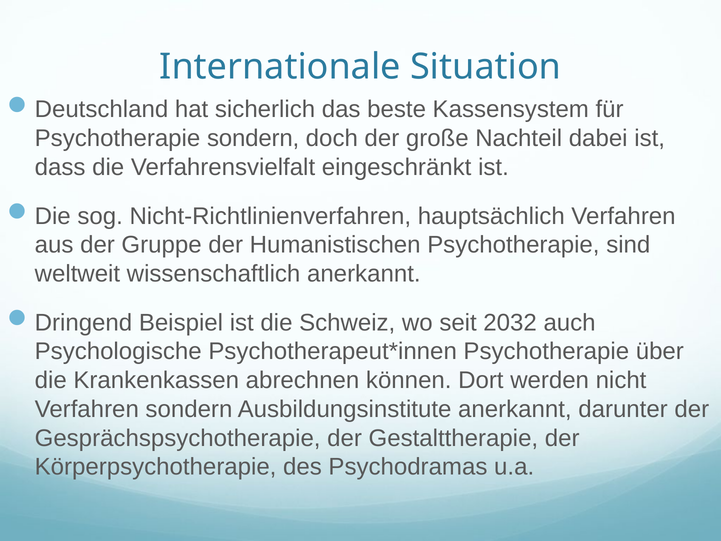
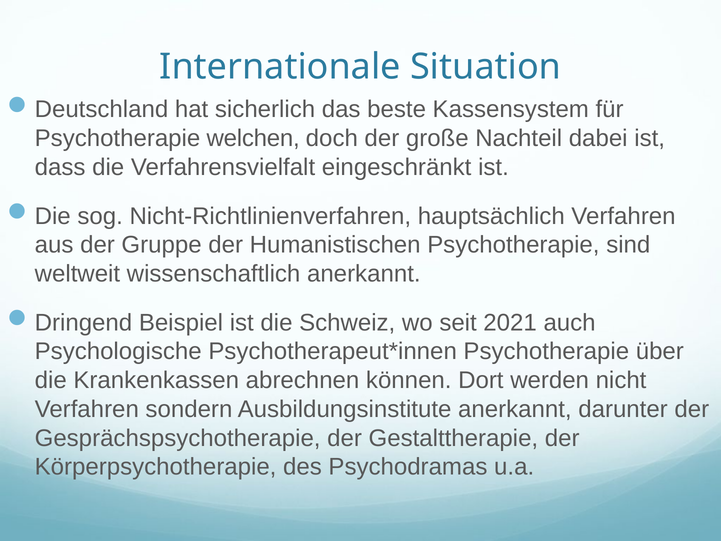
Psychotherapie sondern: sondern -> welchen (253, 138)
2032: 2032 -> 2021 (510, 323)
